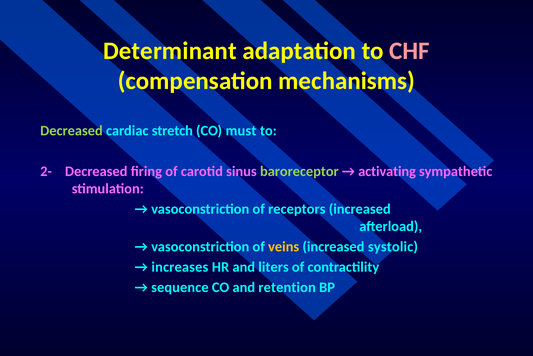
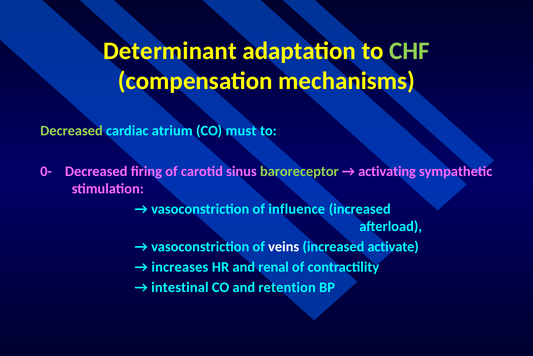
CHF colour: pink -> light green (409, 51)
stretch: stretch -> atrium (172, 130)
2-: 2- -> 0- (46, 171)
receptors: receptors -> influence (297, 209)
veins colour: yellow -> white (284, 246)
systolic: systolic -> activate (393, 246)
liters: liters -> renal (274, 266)
sequence: sequence -> intestinal (180, 287)
